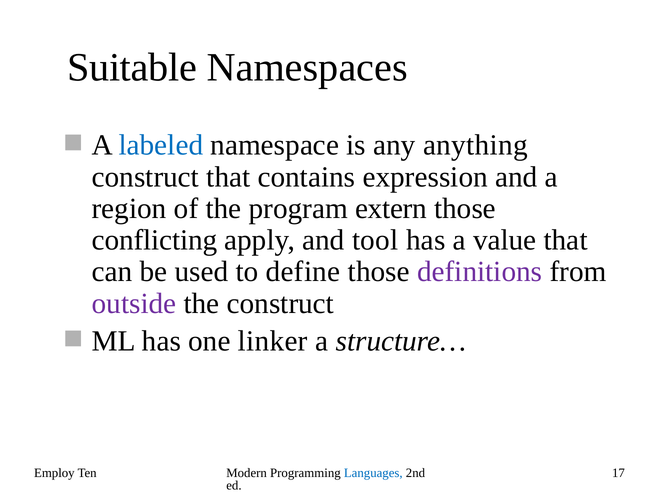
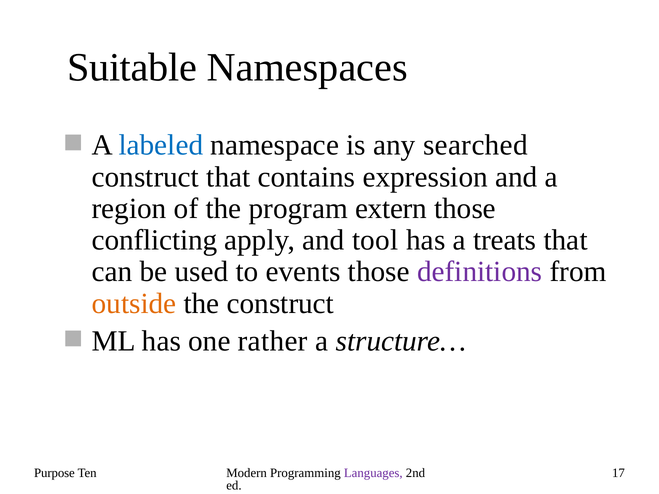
anything: anything -> searched (475, 145)
value: value -> treats (505, 240)
define: define -> events (303, 272)
outside colour: purple -> orange (134, 304)
linker: linker -> rather (273, 341)
Employ: Employ -> Purpose (54, 473)
Languages colour: blue -> purple (373, 473)
